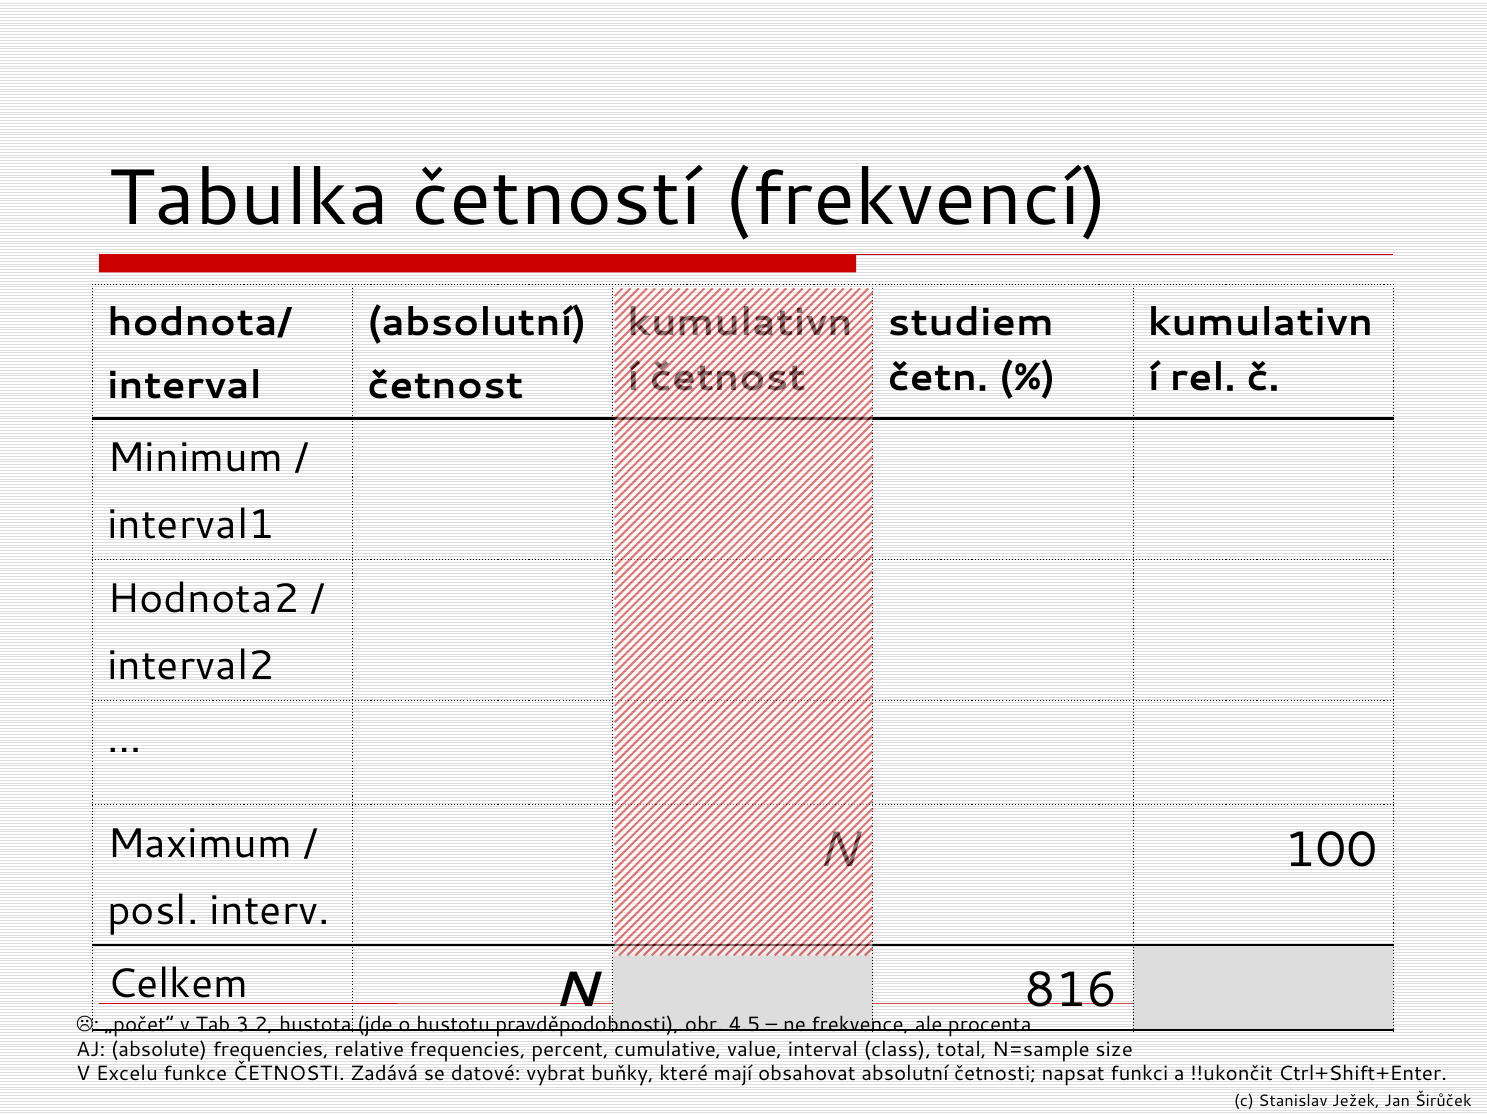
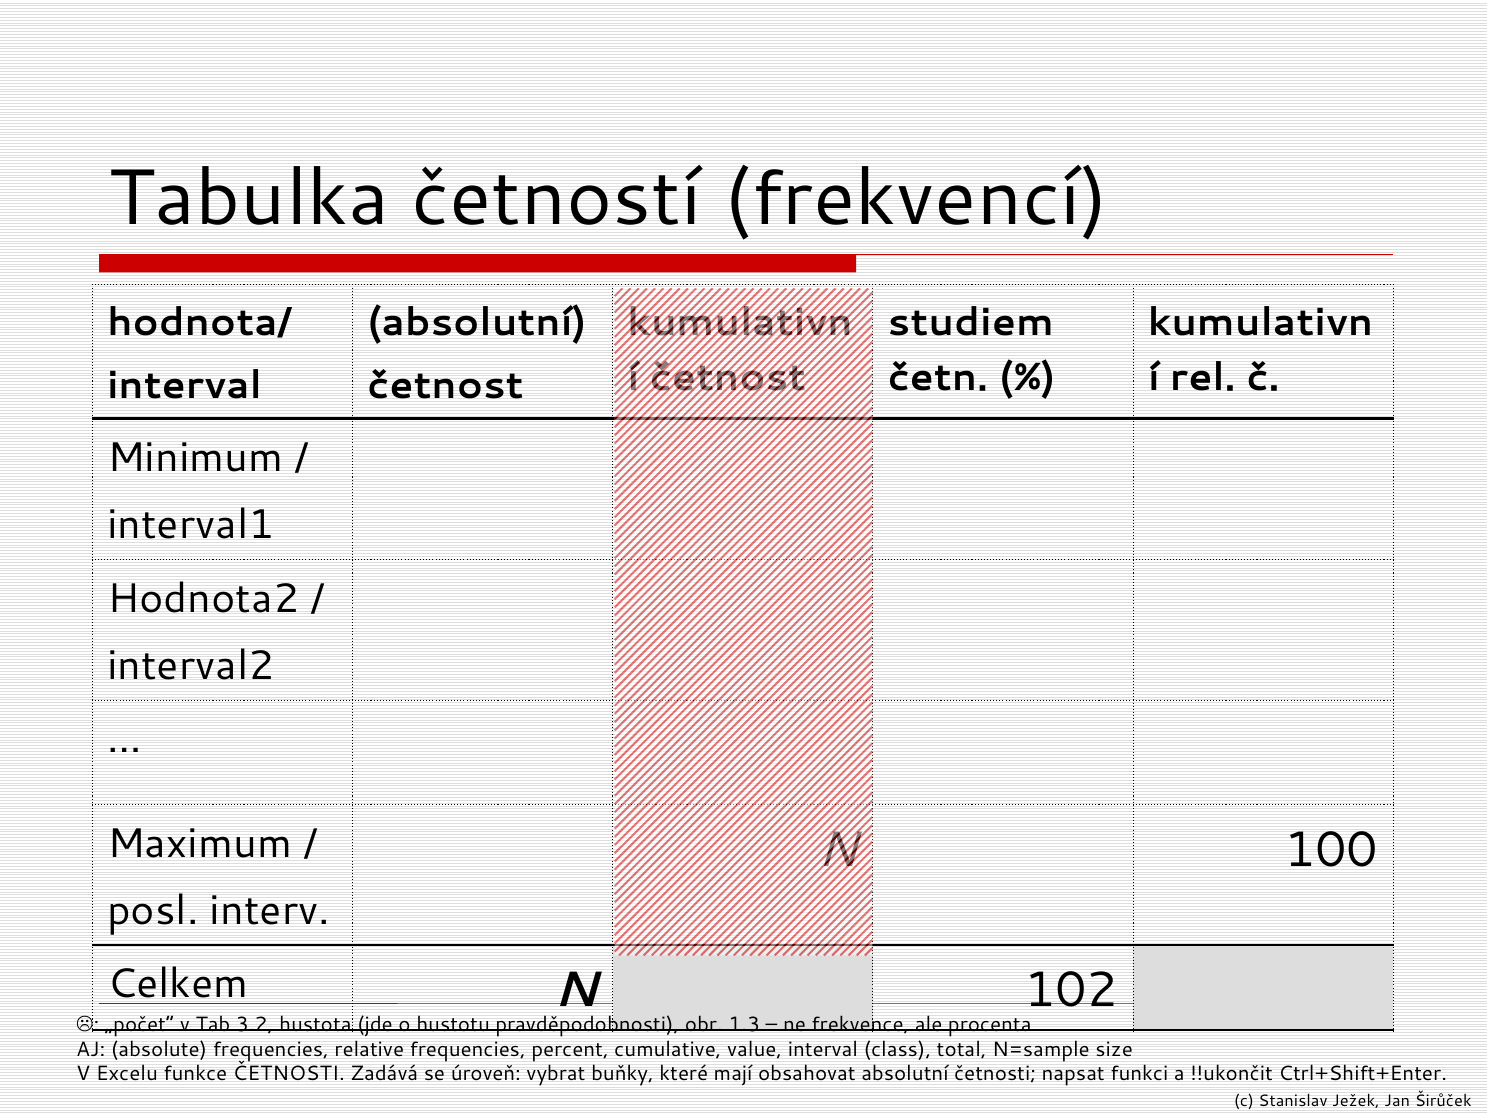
816: 816 -> 102 (1071, 991)
4.5: 4.5 -> 1.3 (744, 1025)
datové: datové -> úroveň (486, 1074)
